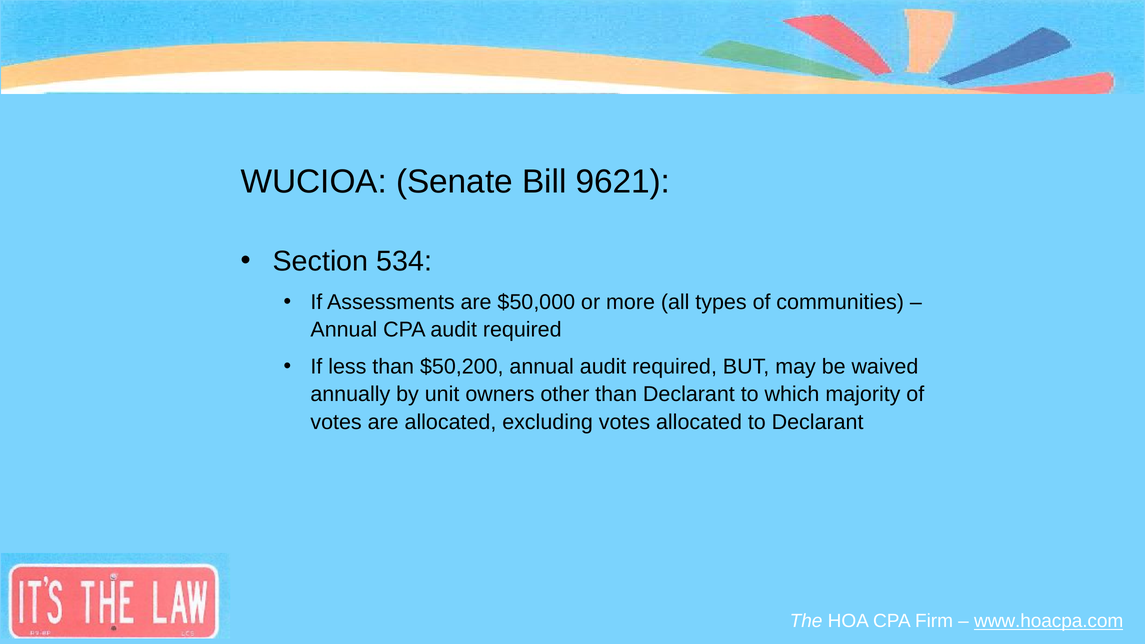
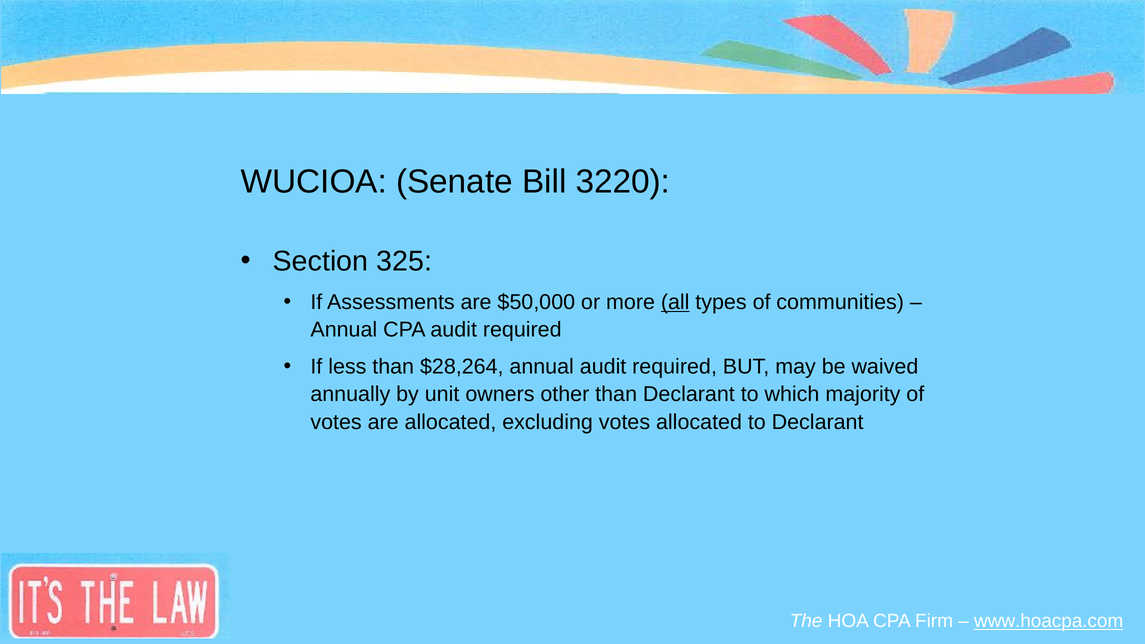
9621: 9621 -> 3220 (623, 182)
534: 534 -> 325 (404, 261)
all underline: none -> present (675, 302)
$50,200: $50,200 -> $28,264 (462, 367)
